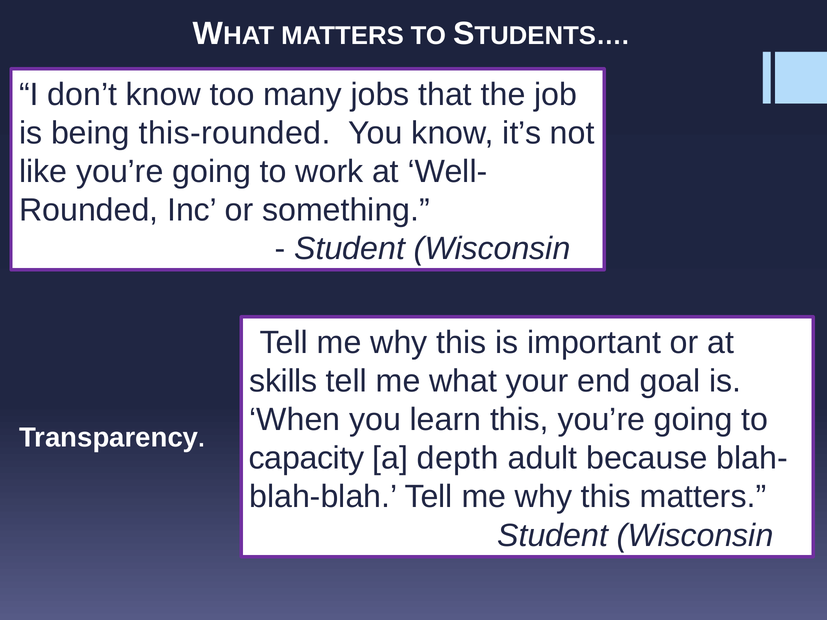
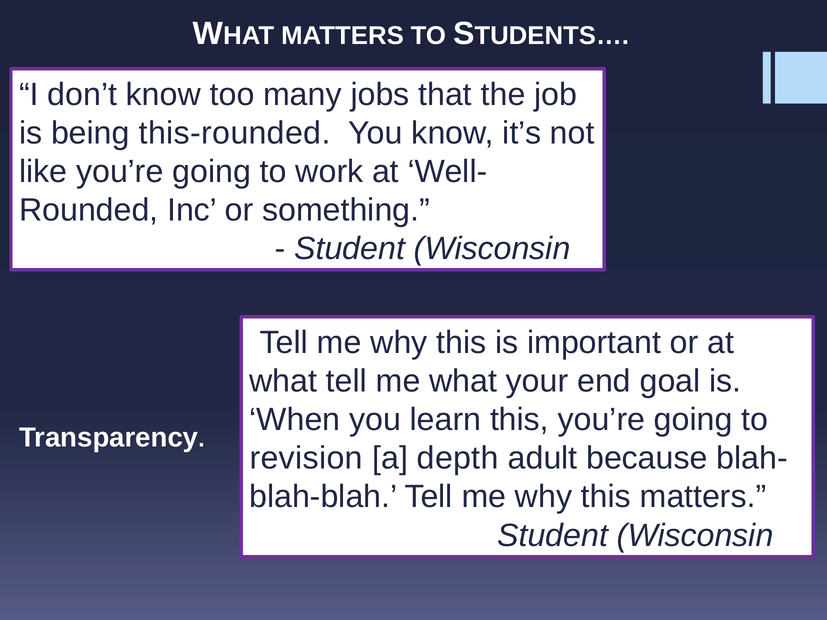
skills: skills -> what (283, 381)
capacity: capacity -> revision (306, 458)
